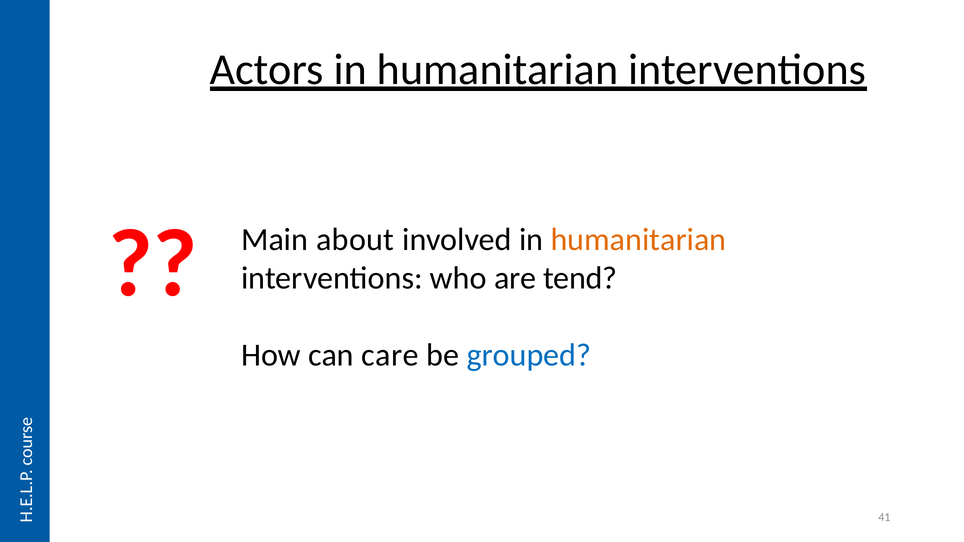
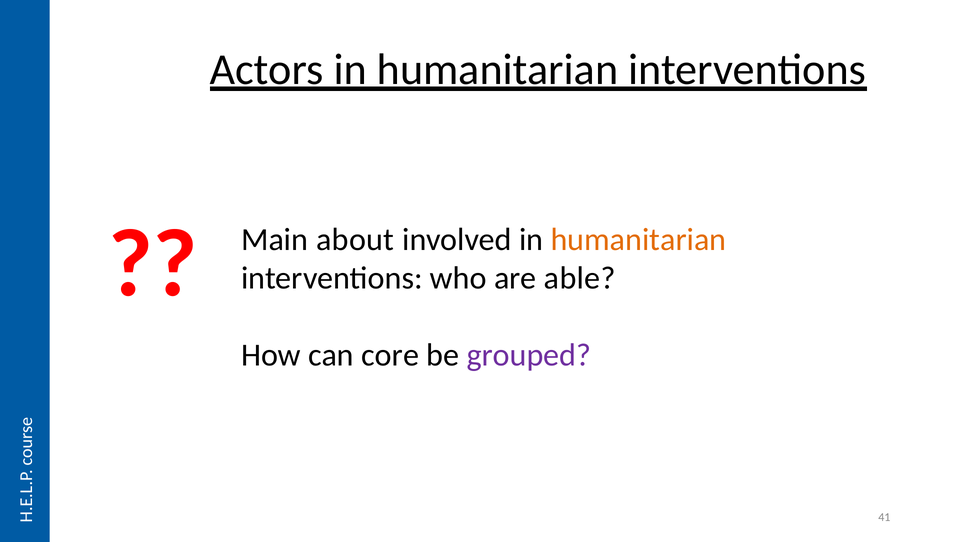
tend: tend -> able (580, 278)
care: care -> core (390, 355)
grouped colour: blue -> purple (529, 355)
